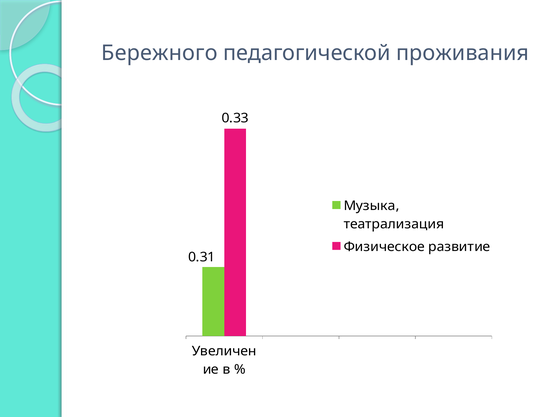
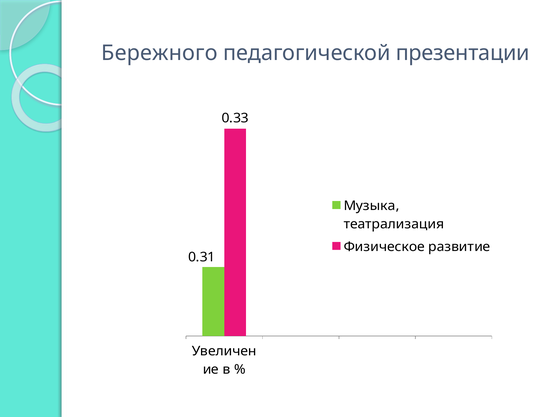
проживания: проживания -> презентации (463, 53)
